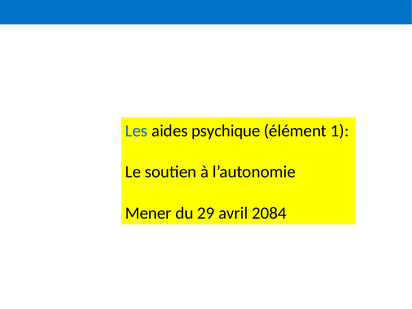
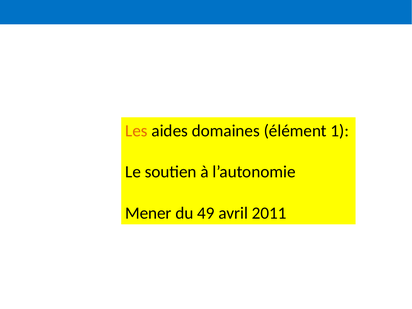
Les colour: blue -> orange (136, 131)
psychique: psychique -> domaines (226, 131)
29: 29 -> 49 (206, 213)
2084: 2084 -> 2011 (269, 213)
